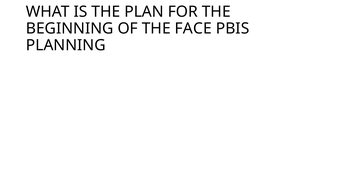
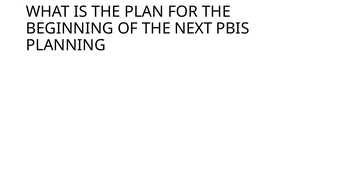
FACE: FACE -> NEXT (193, 29)
